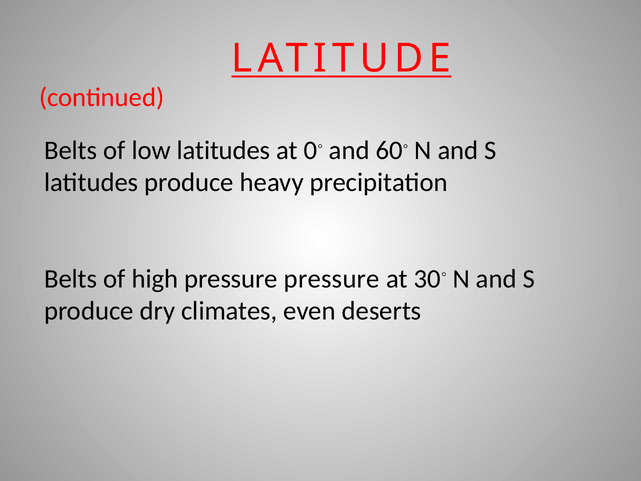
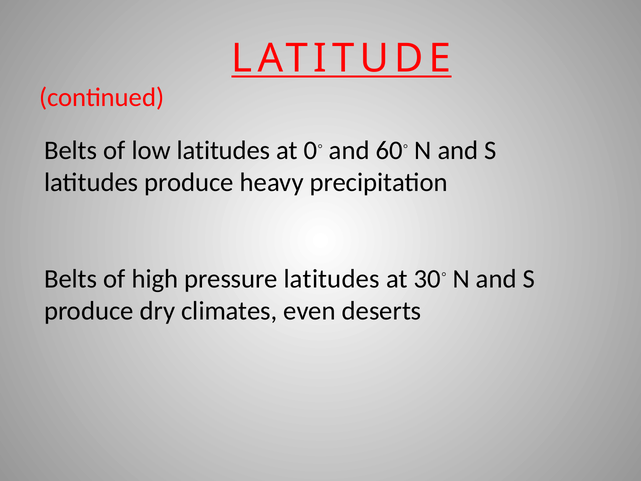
pressure pressure: pressure -> latitudes (332, 279)
